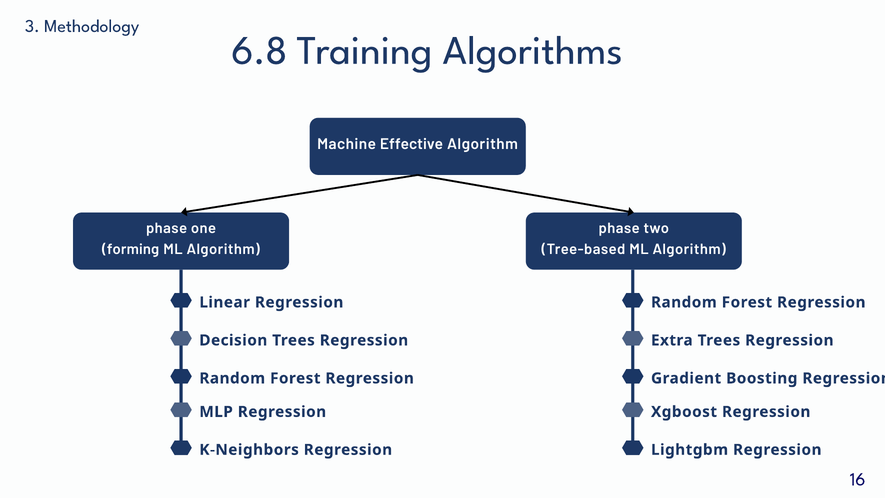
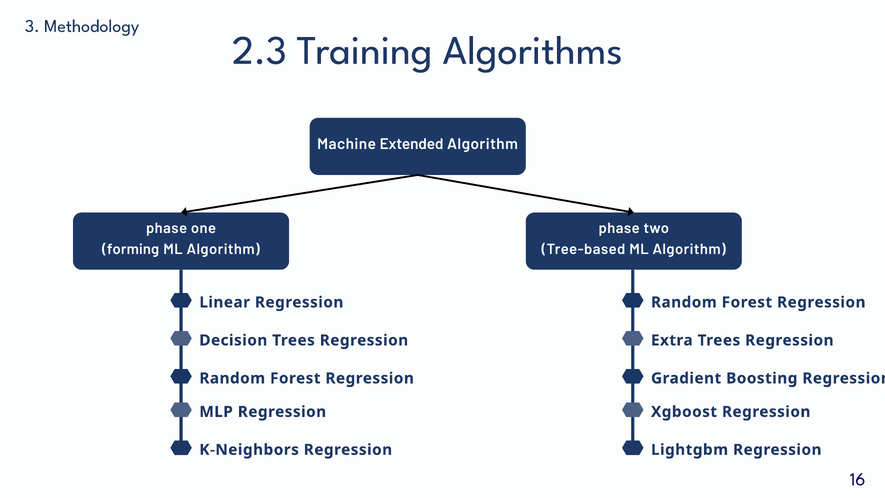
6.8: 6.8 -> 2.3 (259, 50)
Effective: Effective -> Extended (412, 144)
